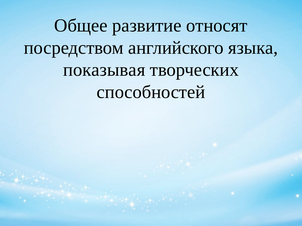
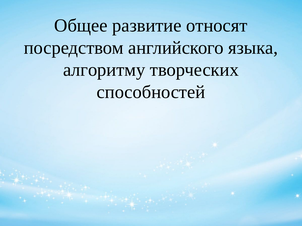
показывая: показывая -> алгоритму (104, 70)
